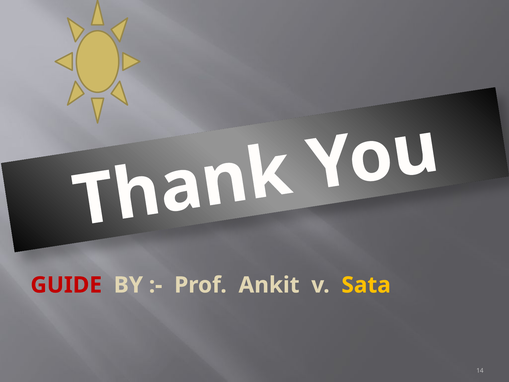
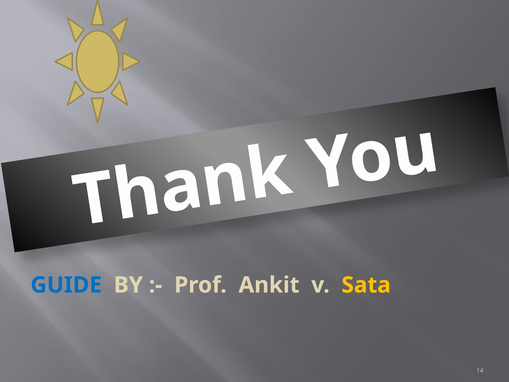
GUIDE colour: red -> blue (66, 285)
